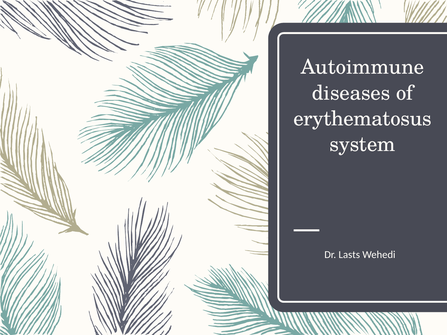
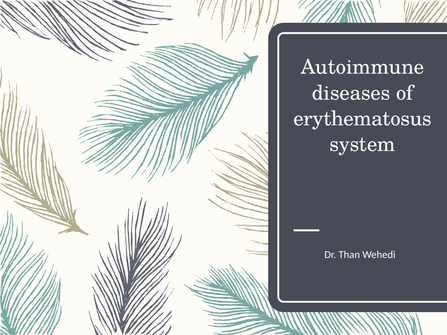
Lasts: Lasts -> Than (349, 255)
